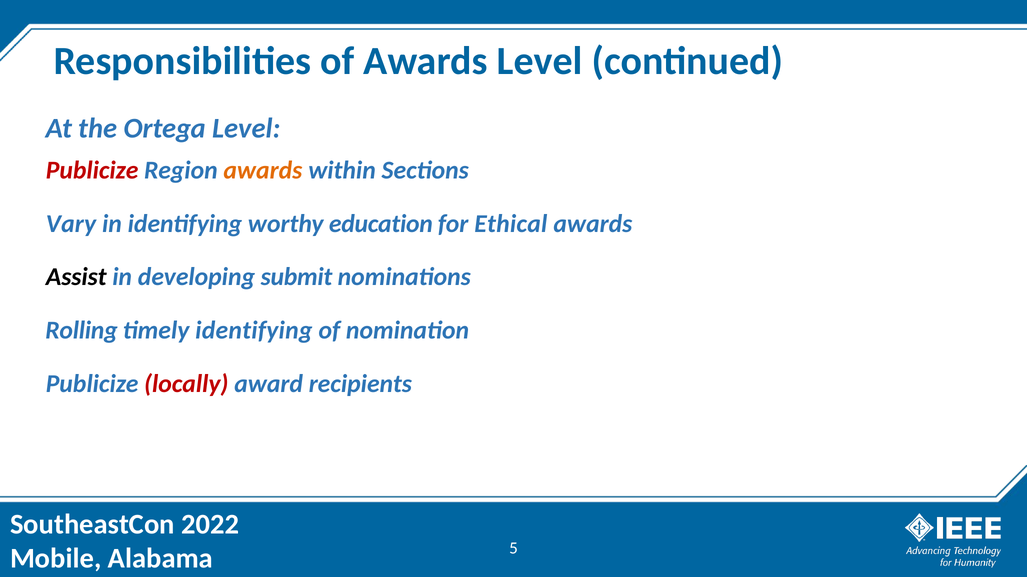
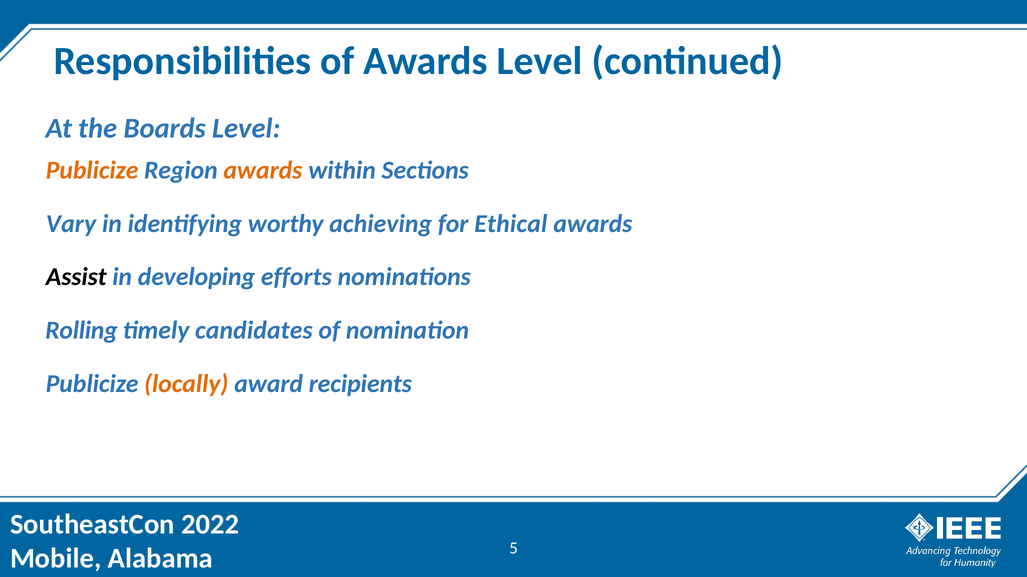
Ortega: Ortega -> Boards (165, 128)
Publicize colour: red -> orange (92, 171)
education: education -> achieving (381, 224)
submit: submit -> efforts (296, 277)
timely identifying: identifying -> candidates (254, 331)
locally colour: red -> orange (186, 384)
